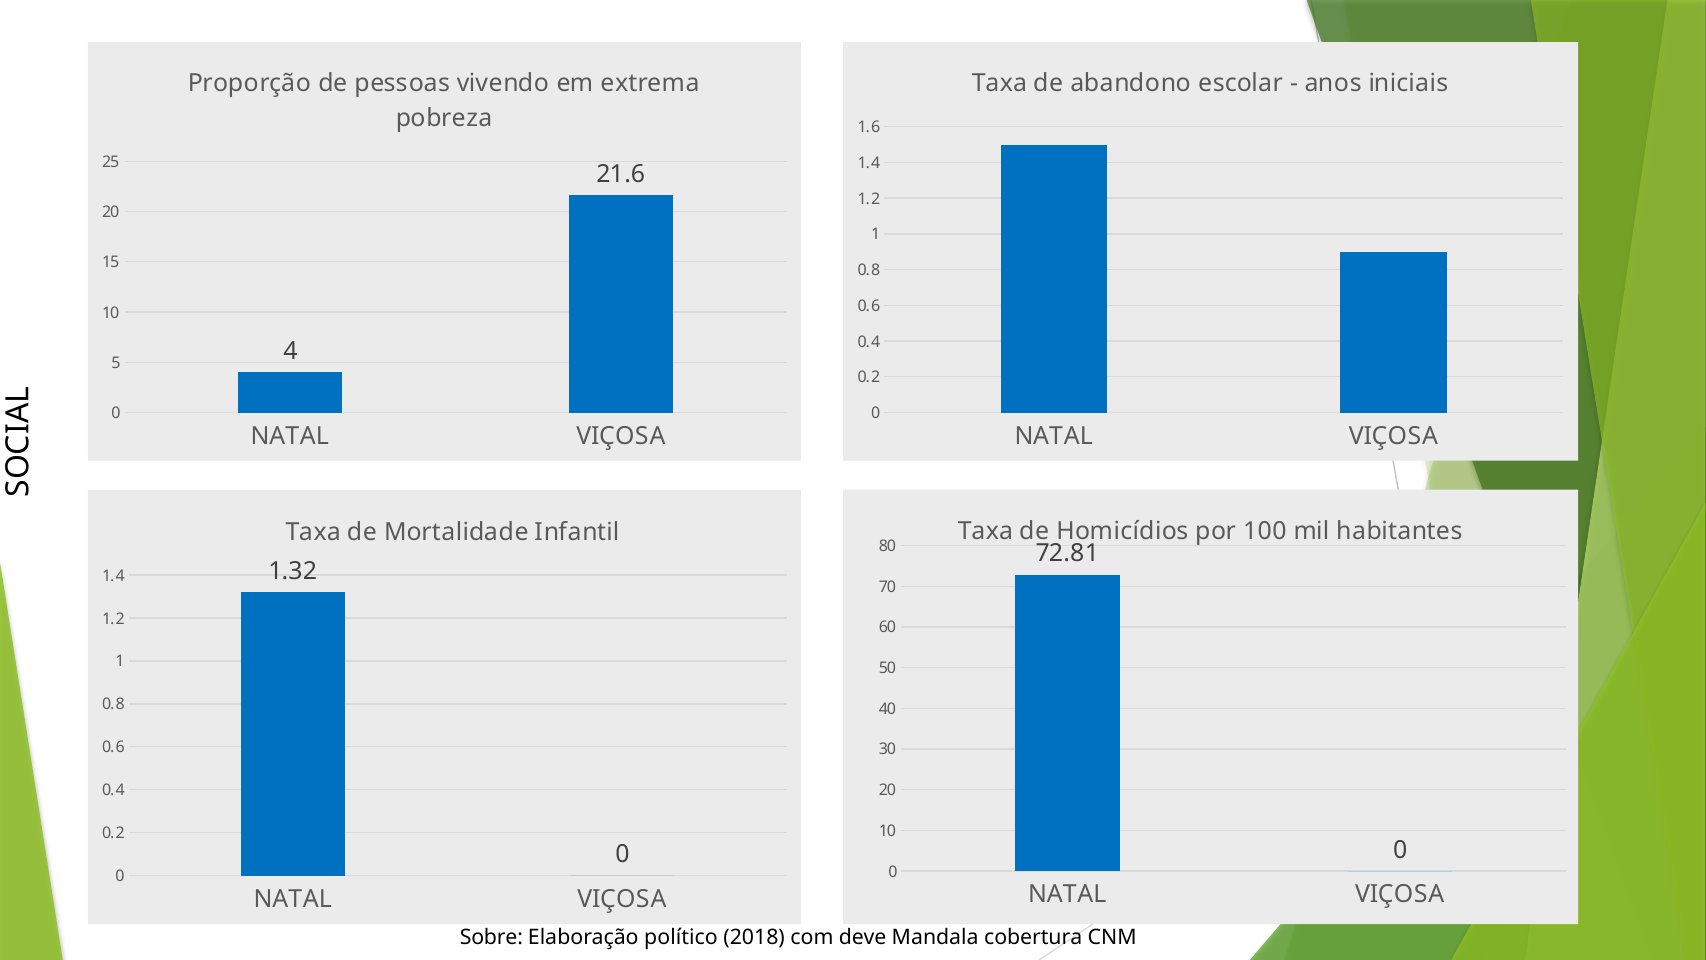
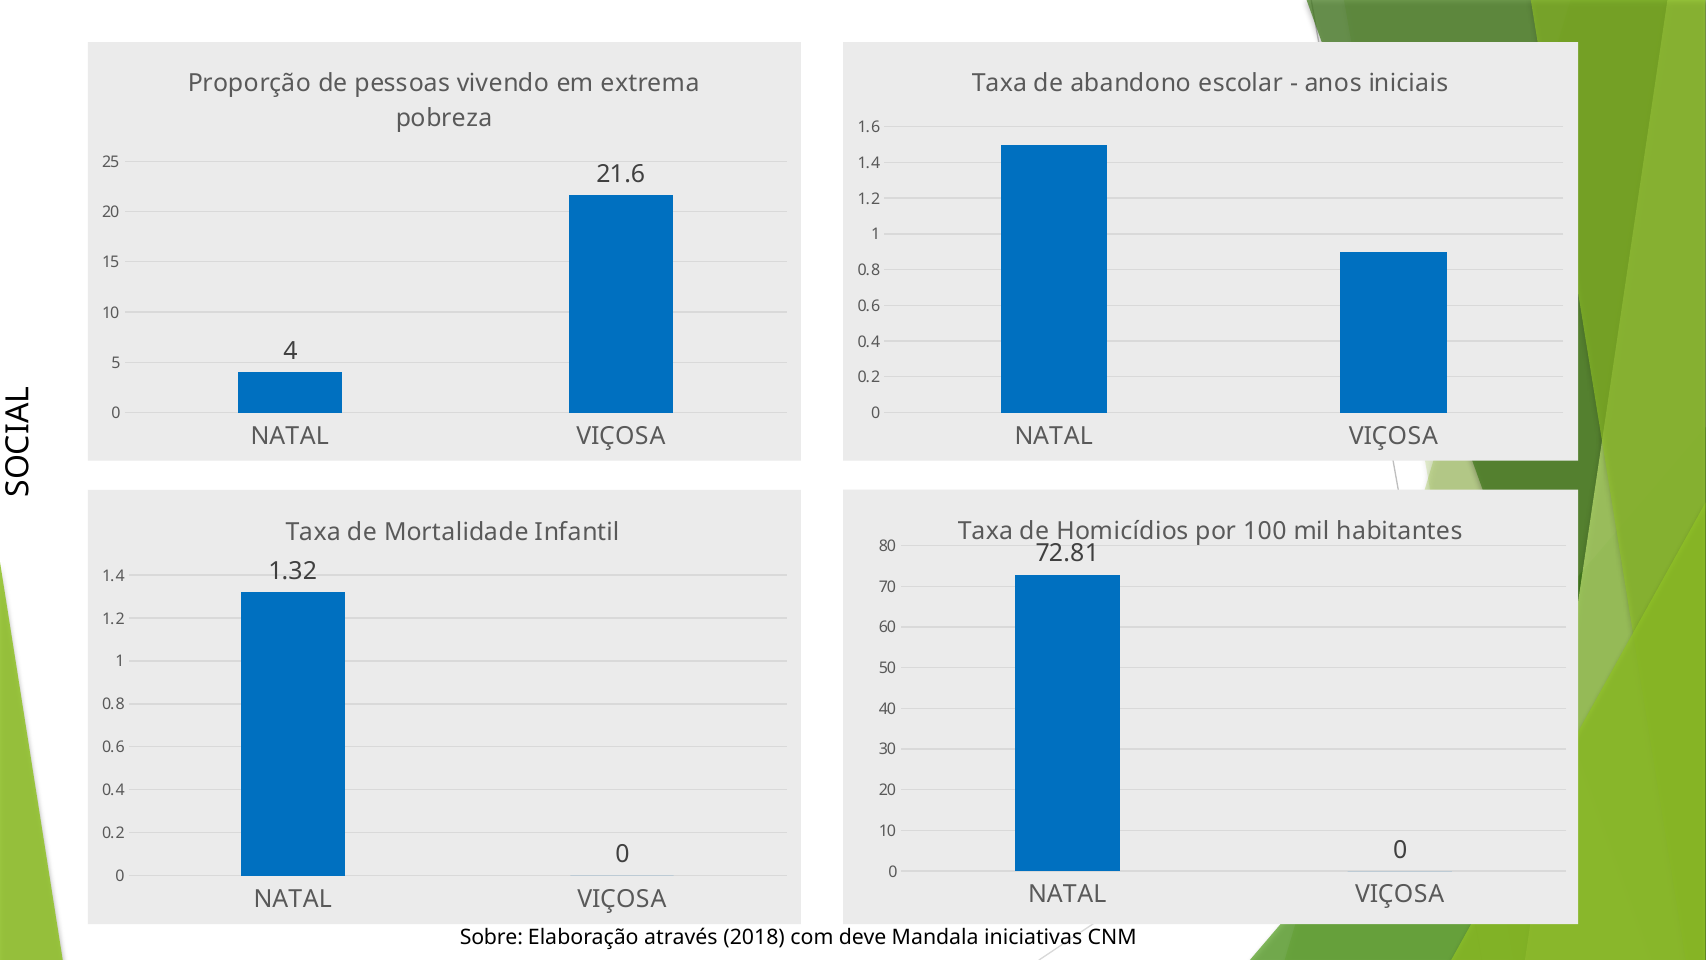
político: político -> através (681, 937)
cobertura: cobertura -> iniciativas (1033, 937)
